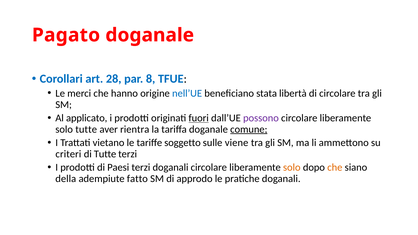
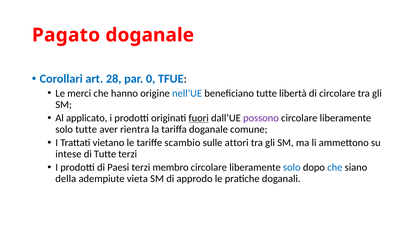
8: 8 -> 0 (151, 79)
beneficiano stata: stata -> tutte (267, 93)
comune underline: present -> none (249, 129)
soggetto: soggetto -> scambio (182, 143)
viene: viene -> attori (237, 143)
criteri: criteri -> intese (68, 154)
terzi doganali: doganali -> membro (171, 168)
solo colour: orange -> blue (292, 168)
che colour: orange -> blue (335, 168)
fatto: fatto -> vieta (137, 179)
